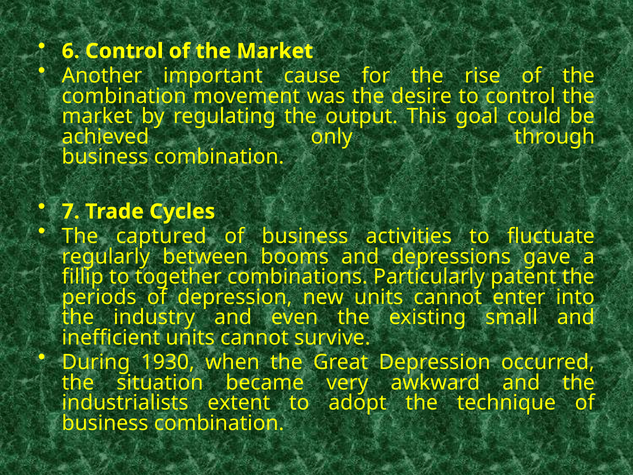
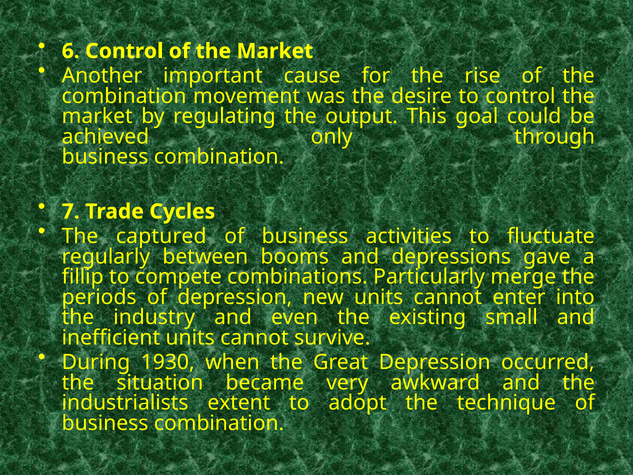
together: together -> compete (178, 277)
patent: patent -> merge (523, 277)
